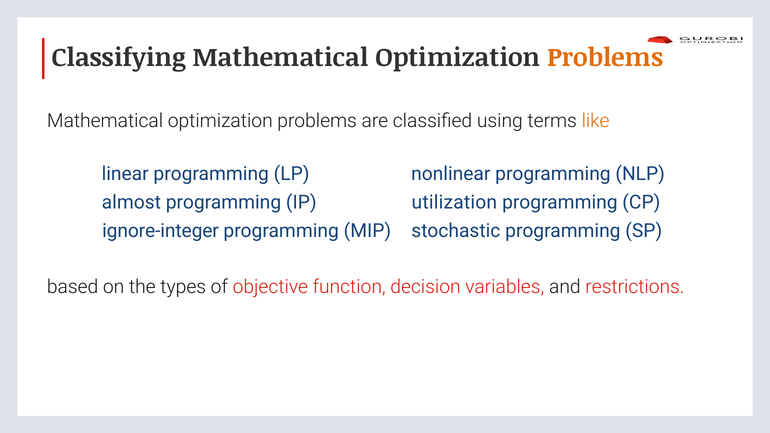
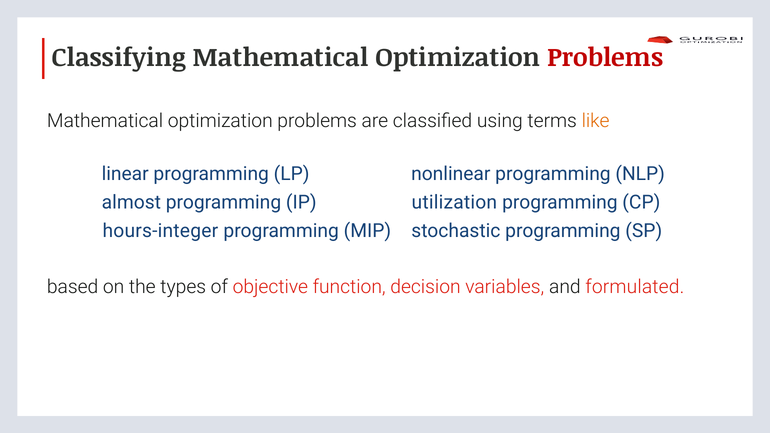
Problems colour: orange -> red (605, 58)
ignore-integer: ignore-integer -> hours-integer (160, 231)
restrictions: restrictions -> formulated (635, 287)
